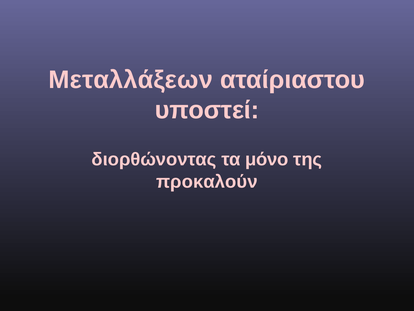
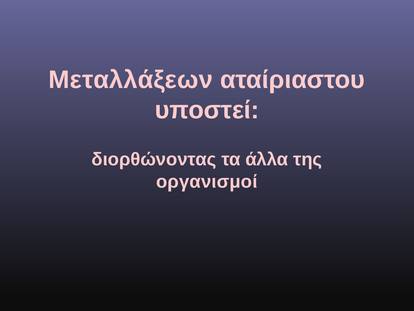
μόνο: μόνο -> άλλα (267, 159)
προκαλούν: προκαλούν -> οργανισμοί (207, 181)
